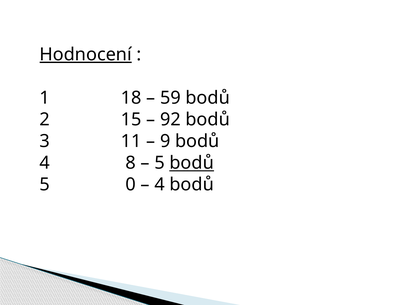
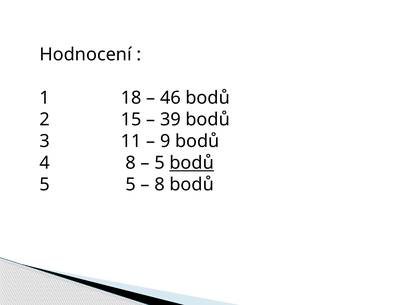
Hodnocení underline: present -> none (86, 55)
59: 59 -> 46 (170, 98)
92: 92 -> 39 (170, 120)
5 0: 0 -> 5 (131, 185)
4: 4 -> 8 (160, 185)
